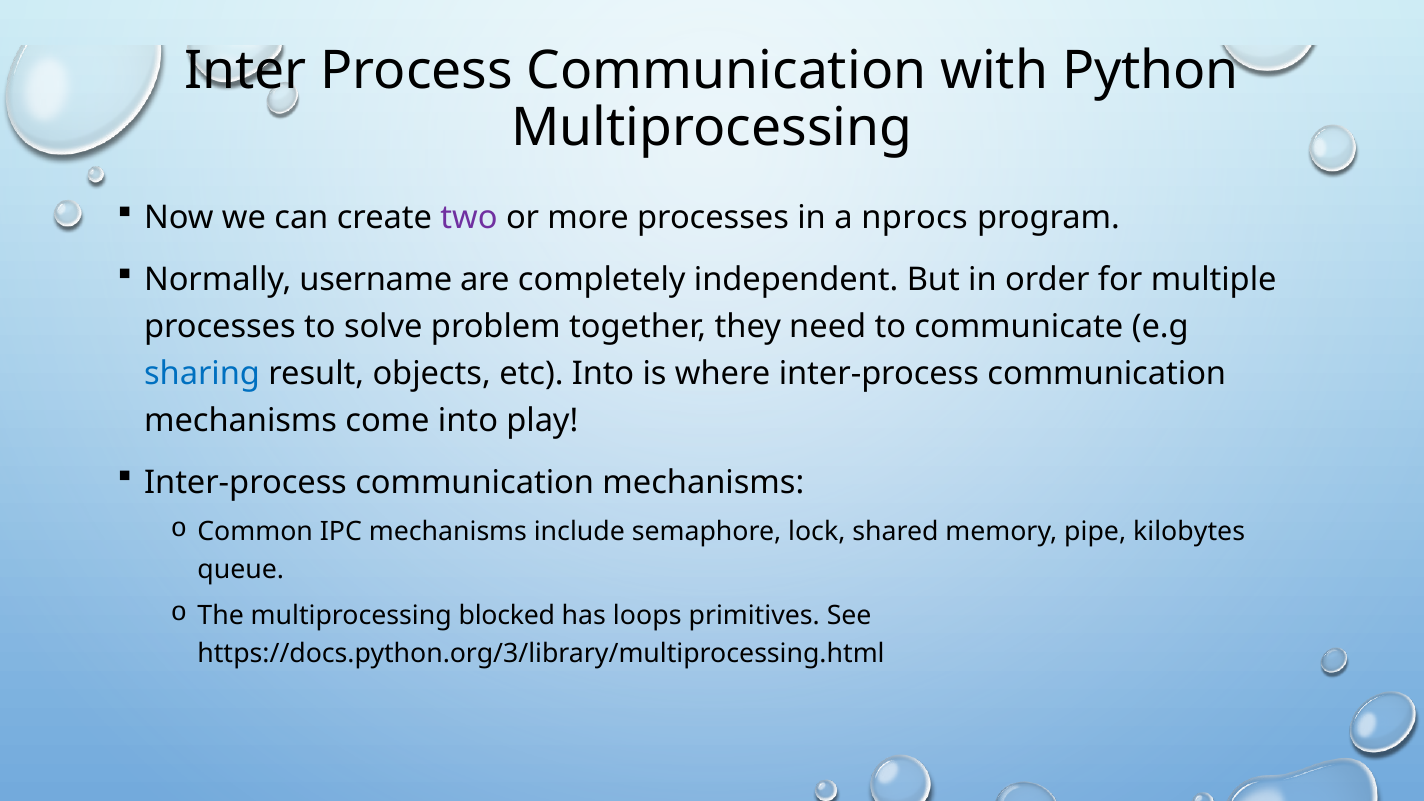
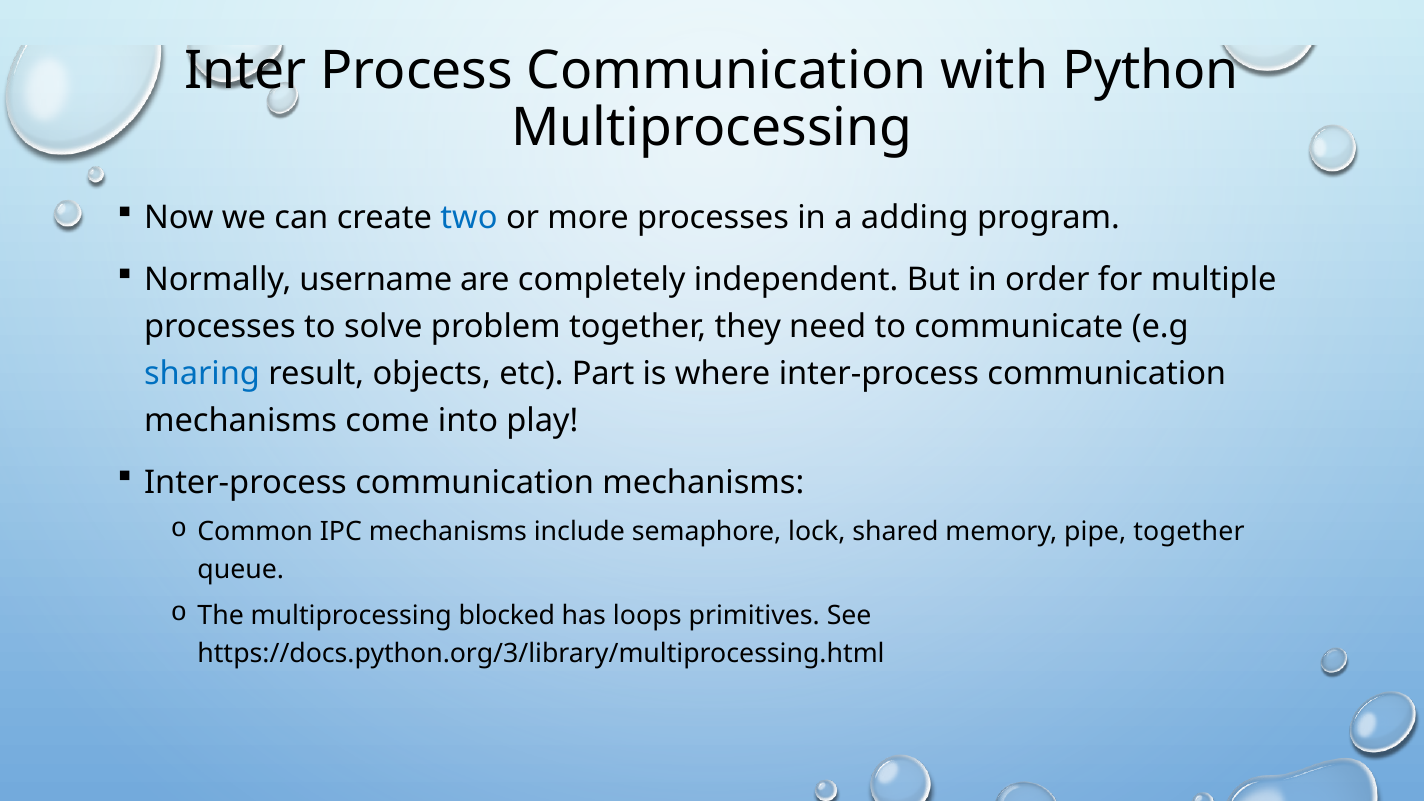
two colour: purple -> blue (469, 218)
nprocs: nprocs -> adding (915, 218)
etc Into: Into -> Part (603, 374)
pipe kilobytes: kilobytes -> together (1189, 531)
